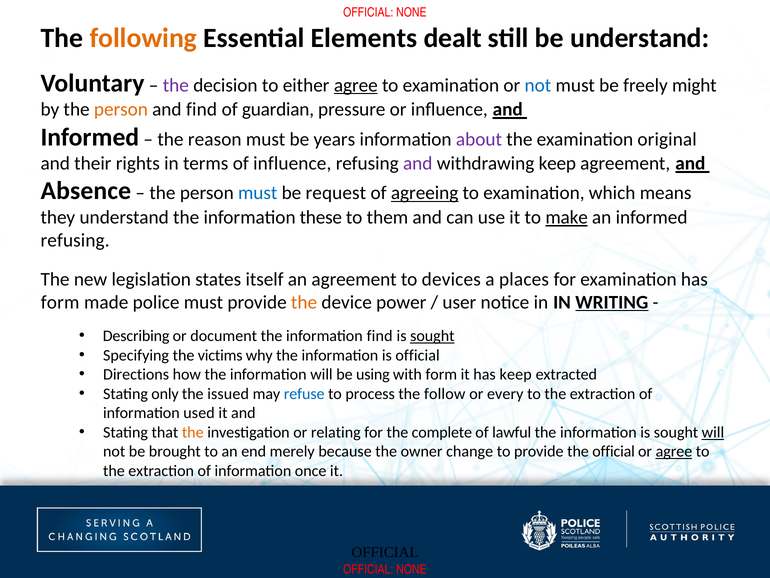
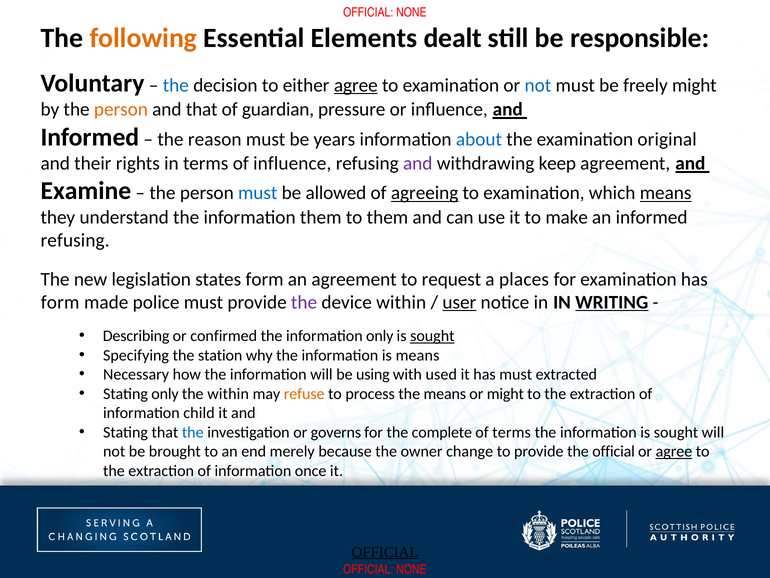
be understand: understand -> responsible (640, 38)
the colour: purple -> blue (176, 85)
and find: find -> that (202, 110)
about colour: purple -> blue (479, 139)
Absence: Absence -> Examine (86, 191)
request: request -> allowed (336, 193)
means underline: none -> present (666, 193)
information these: these -> them (321, 217)
make underline: present -> none (567, 217)
states itself: itself -> form (265, 279)
devices: devices -> request (451, 279)
the colour: orange -> purple (304, 302)
device power: power -> within (401, 302)
user underline: none -> present (459, 302)
document: document -> confirmed (224, 336)
information find: find -> only (380, 336)
victims: victims -> station (220, 355)
is official: official -> means (418, 355)
Directions: Directions -> Necessary (136, 374)
with form: form -> used (441, 374)
has keep: keep -> must (516, 374)
the issued: issued -> within (228, 394)
refuse colour: blue -> orange (304, 394)
the follow: follow -> means (445, 394)
or every: every -> might (505, 394)
used: used -> child (199, 413)
the colour: orange -> blue (193, 432)
relating: relating -> governs (336, 432)
of lawful: lawful -> terms (512, 432)
will underline: present -> none (713, 432)
OFFICIAL underline: none -> present (385, 552)
